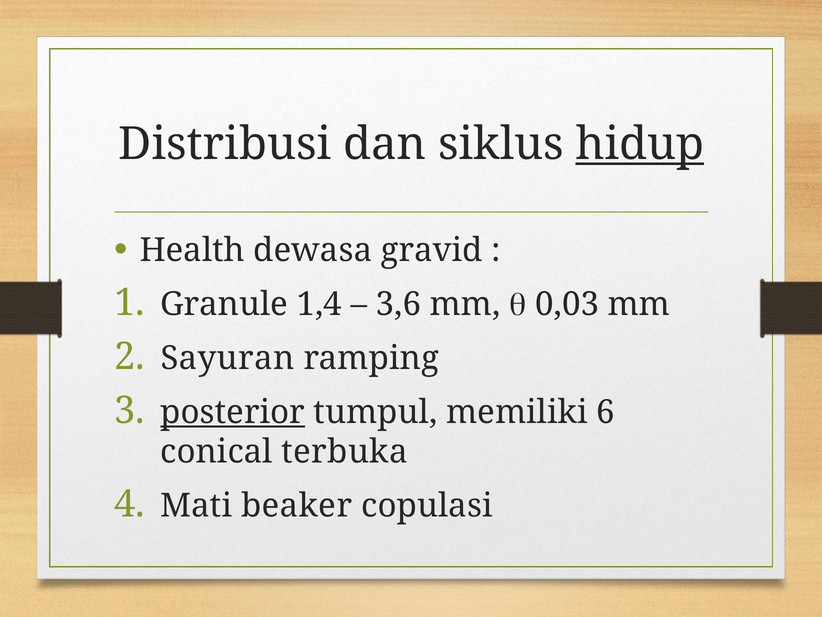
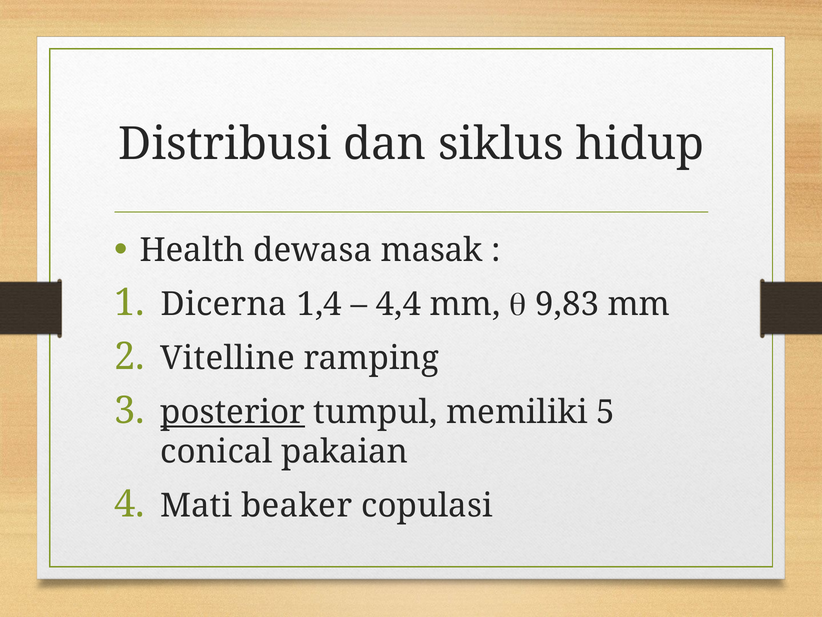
hidup underline: present -> none (640, 144)
gravid: gravid -> masak (432, 250)
Granule: Granule -> Dicerna (224, 304)
3,6: 3,6 -> 4,4 (398, 304)
0,03: 0,03 -> 9,83 (567, 304)
Sayuran: Sayuran -> Vitelline (228, 358)
6: 6 -> 5 (606, 412)
terbuka: terbuka -> pakaian (345, 452)
